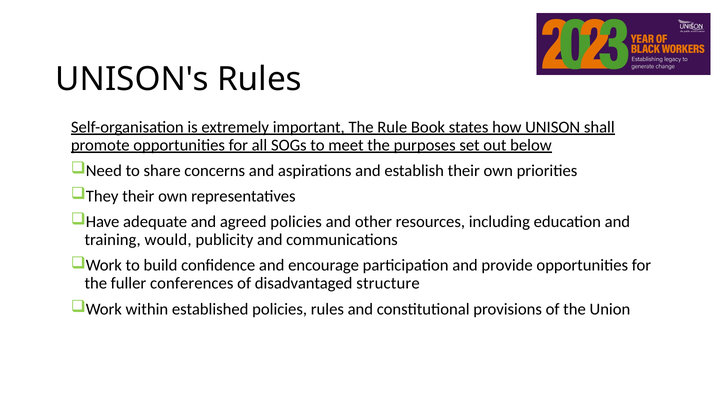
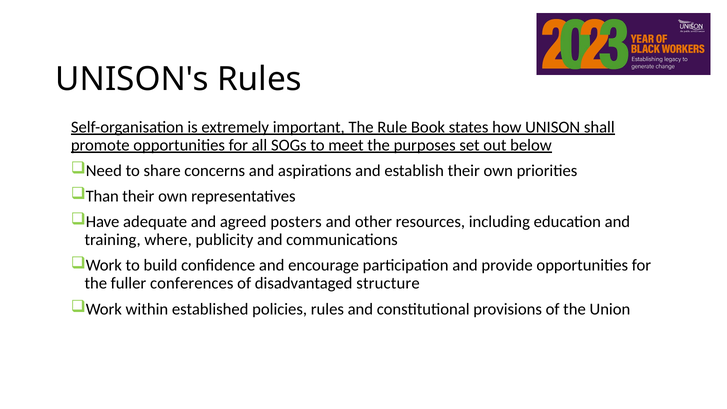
They: They -> Than (102, 196)
agreed policies: policies -> posters (296, 222)
would: would -> where (168, 240)
